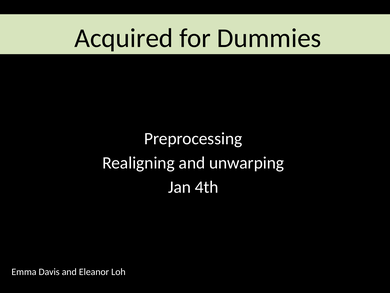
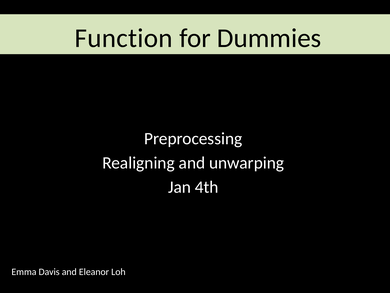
Acquired: Acquired -> Function (124, 38)
